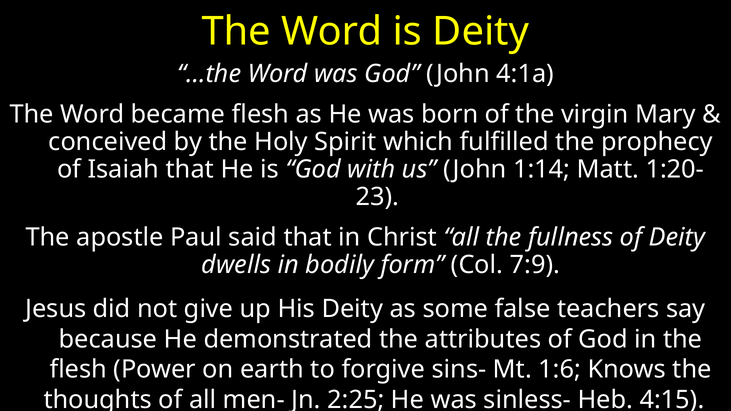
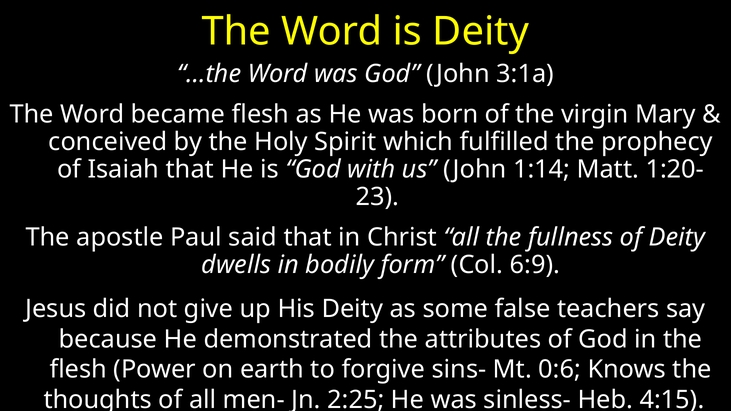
4:1a: 4:1a -> 3:1a (525, 74)
7:9: 7:9 -> 6:9 (535, 265)
1:6: 1:6 -> 0:6 (560, 370)
